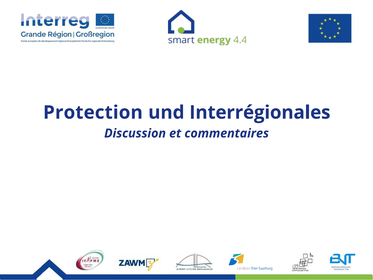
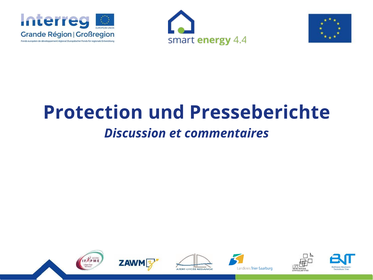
Interrégionales: Interrégionales -> Presseberichte (260, 112)
